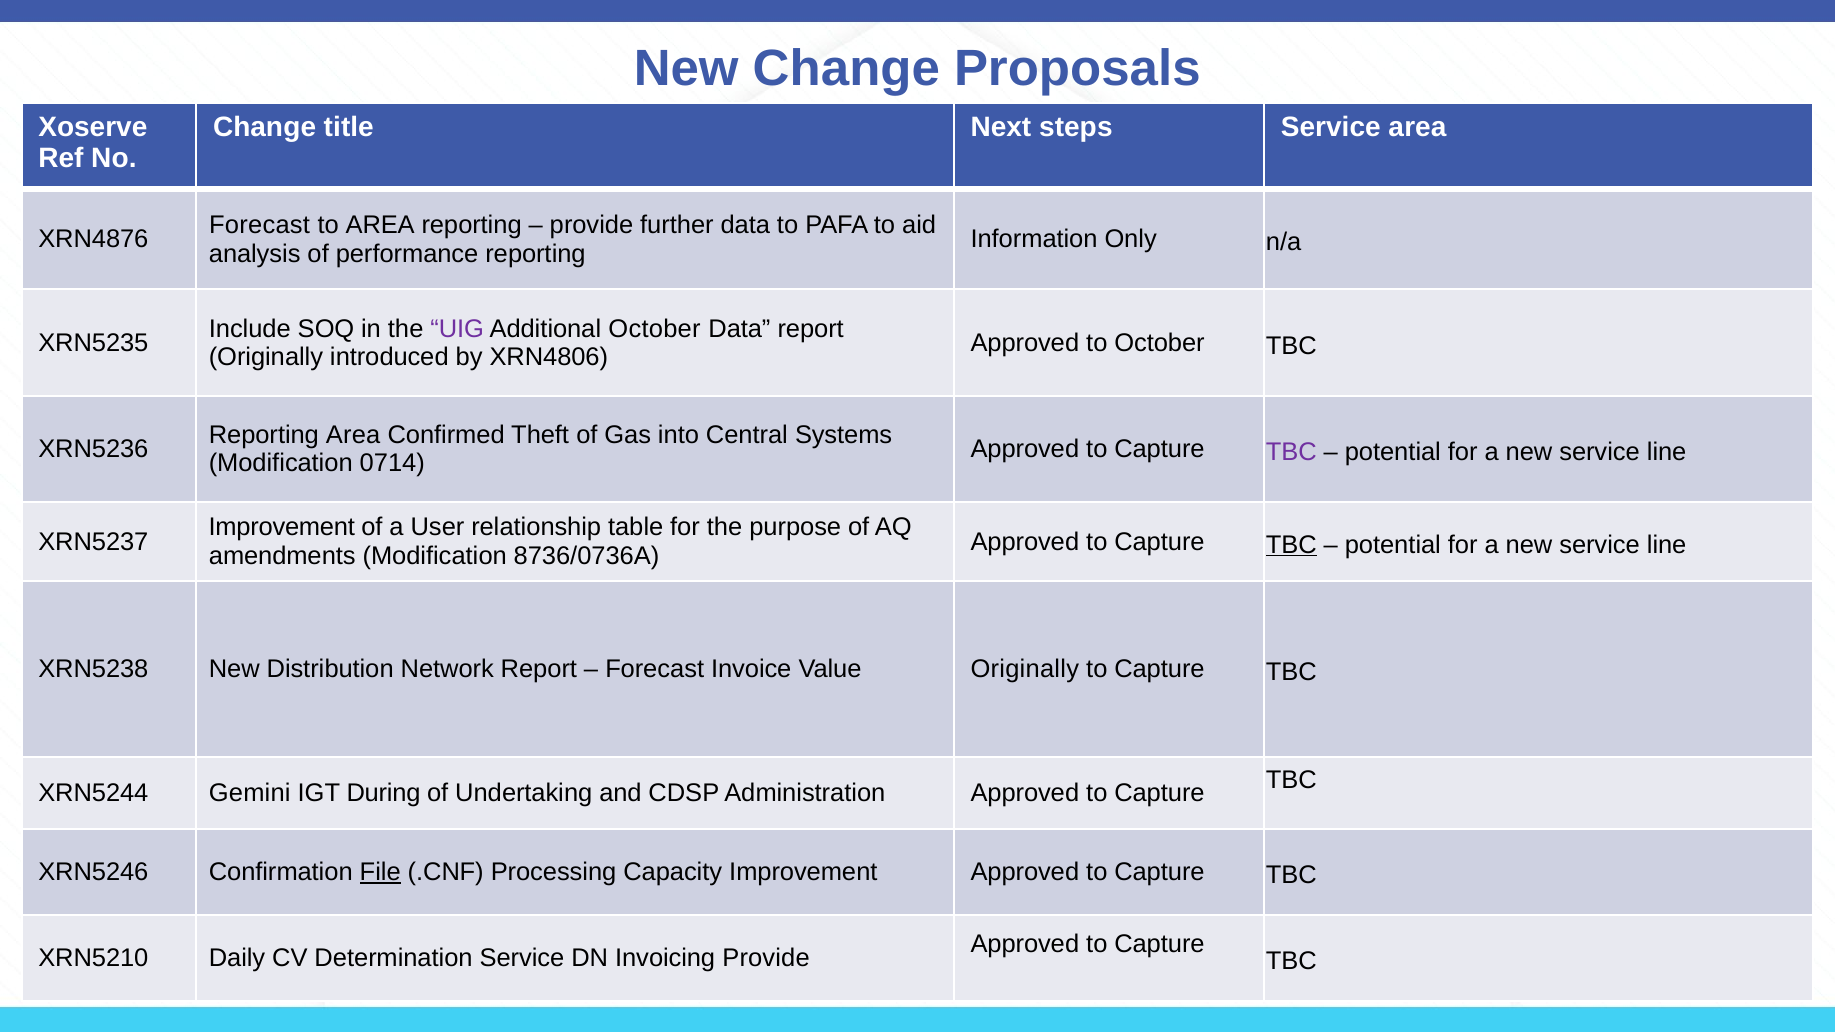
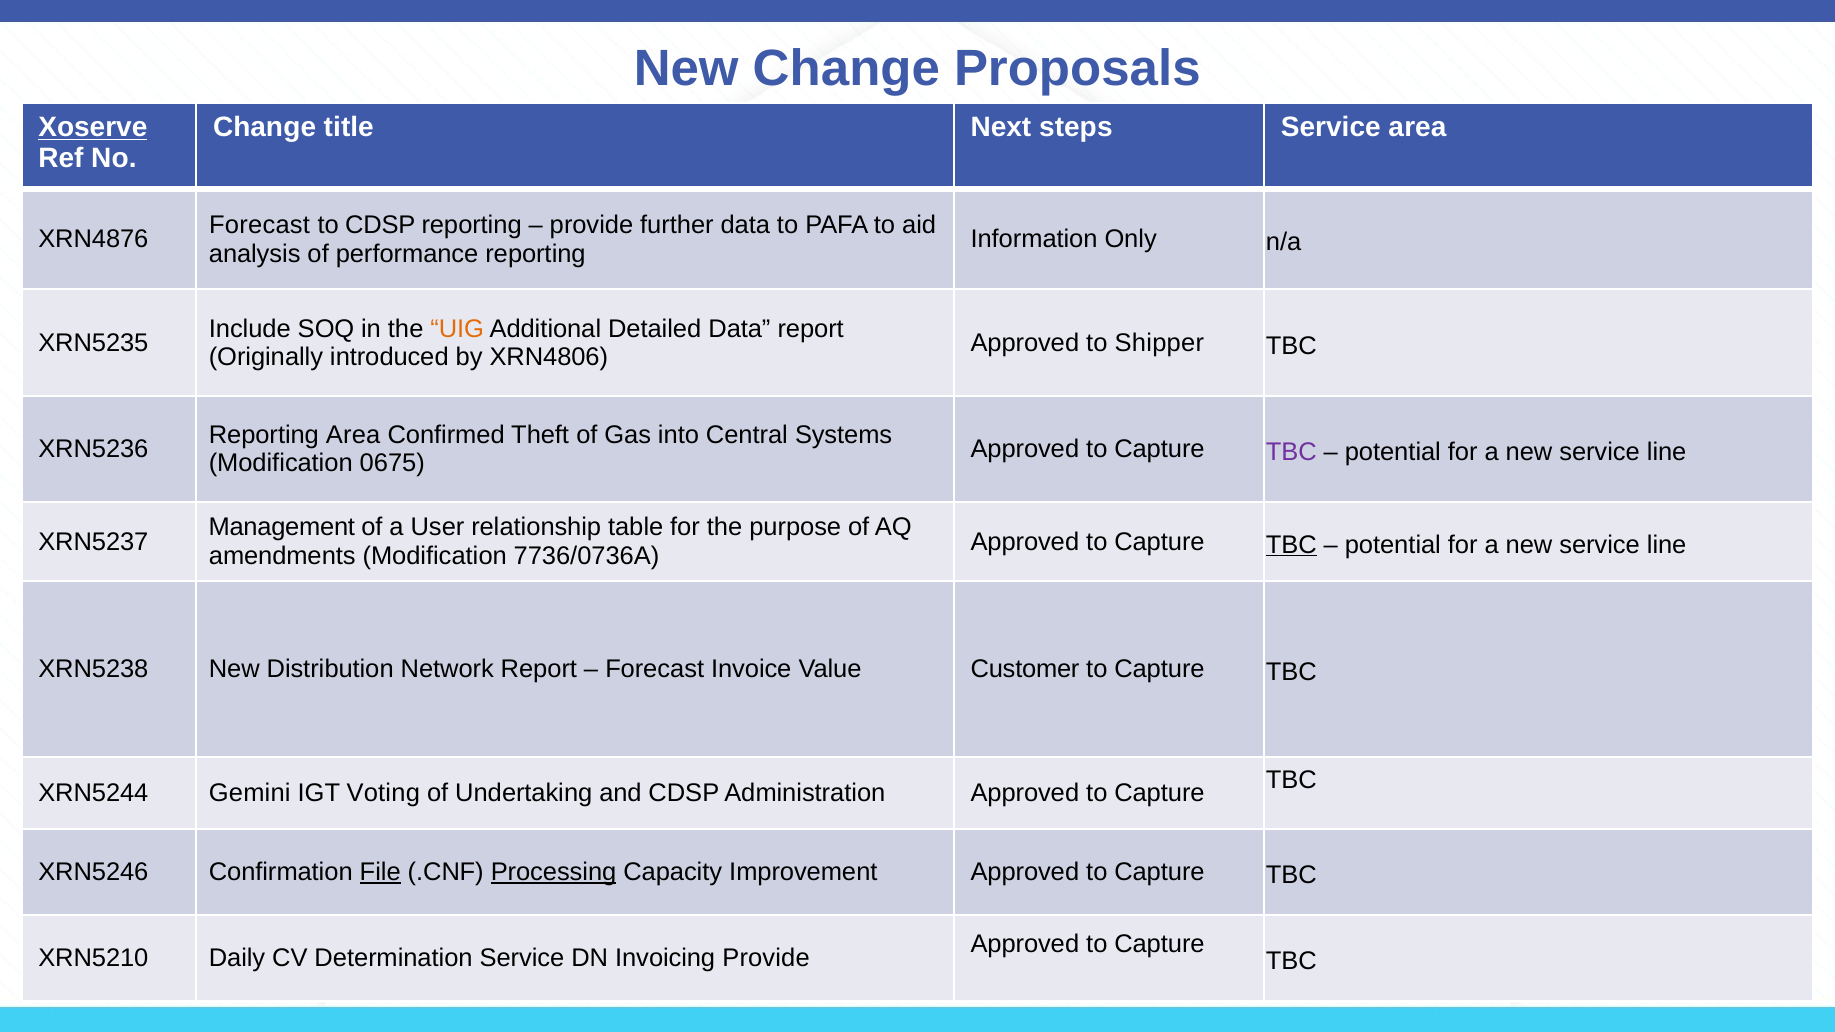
Xoserve underline: none -> present (93, 127)
to AREA: AREA -> CDSP (380, 225)
UIG colour: purple -> orange (457, 329)
Additional October: October -> Detailed (655, 329)
to October: October -> Shipper (1159, 343)
0714: 0714 -> 0675 (392, 463)
Improvement: Improvement -> Management (282, 528)
8736/0736A: 8736/0736A -> 7736/0736A (586, 556)
Value Originally: Originally -> Customer (1025, 670)
During: During -> Voting (383, 793)
Processing underline: none -> present (554, 872)
